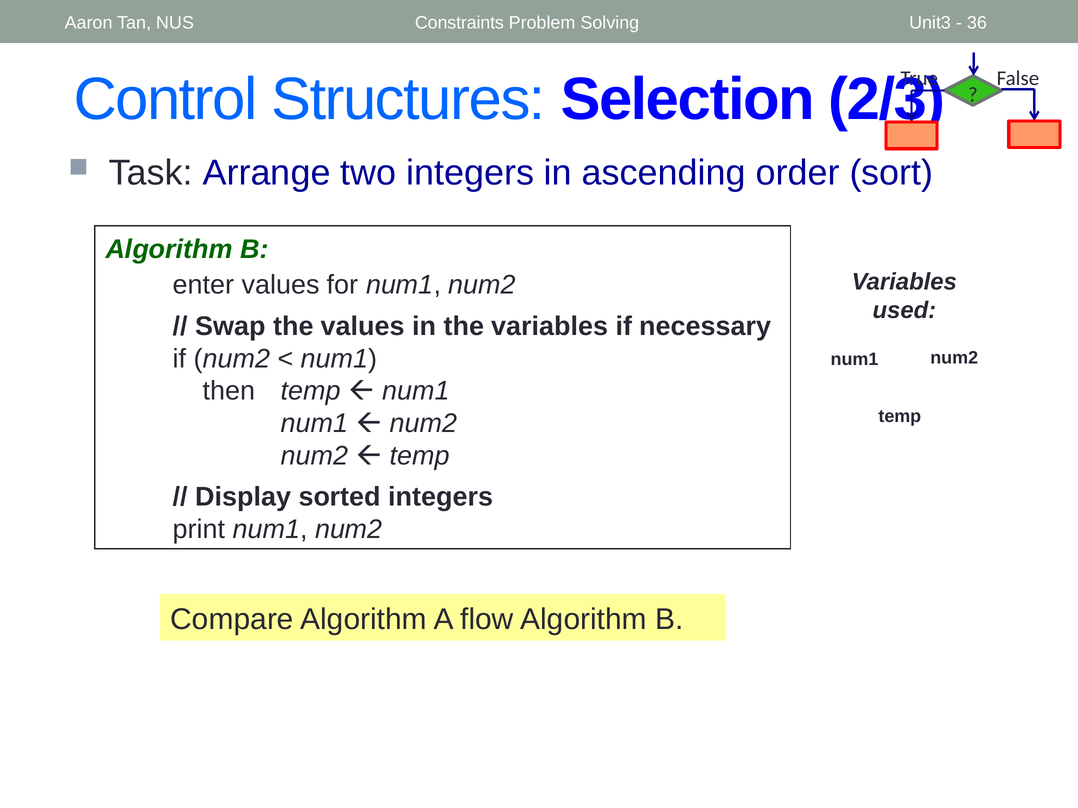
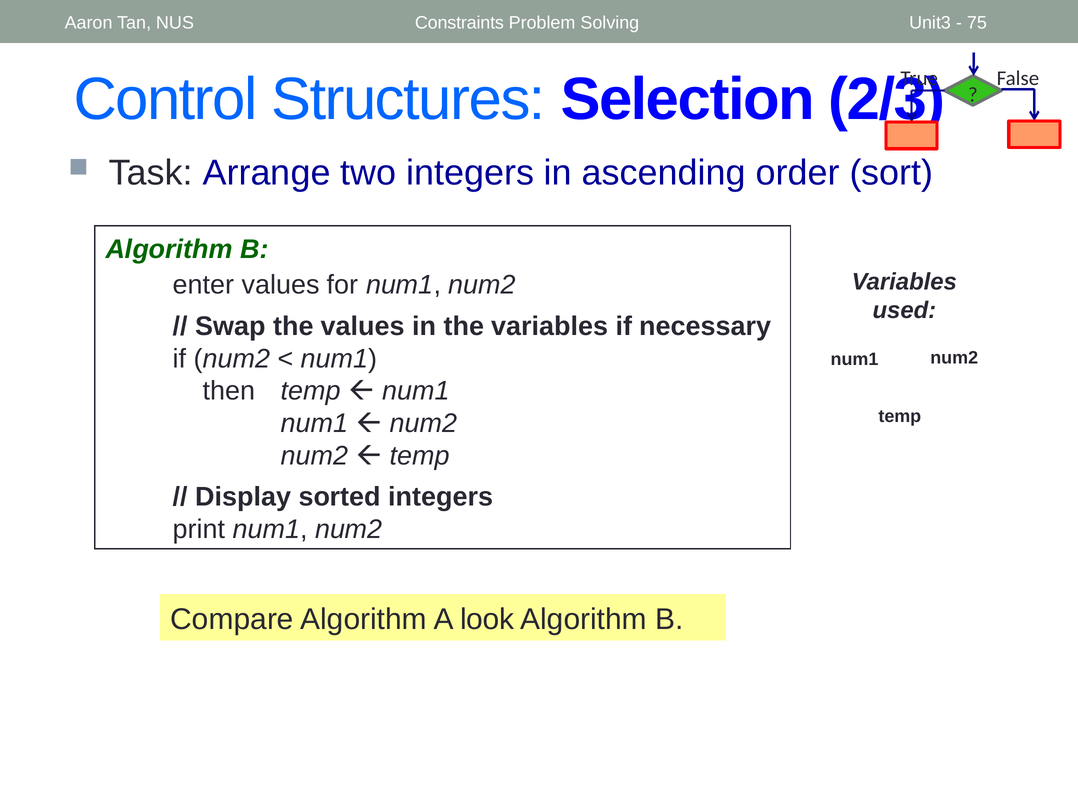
36: 36 -> 75 (977, 23)
flow: flow -> look (487, 620)
